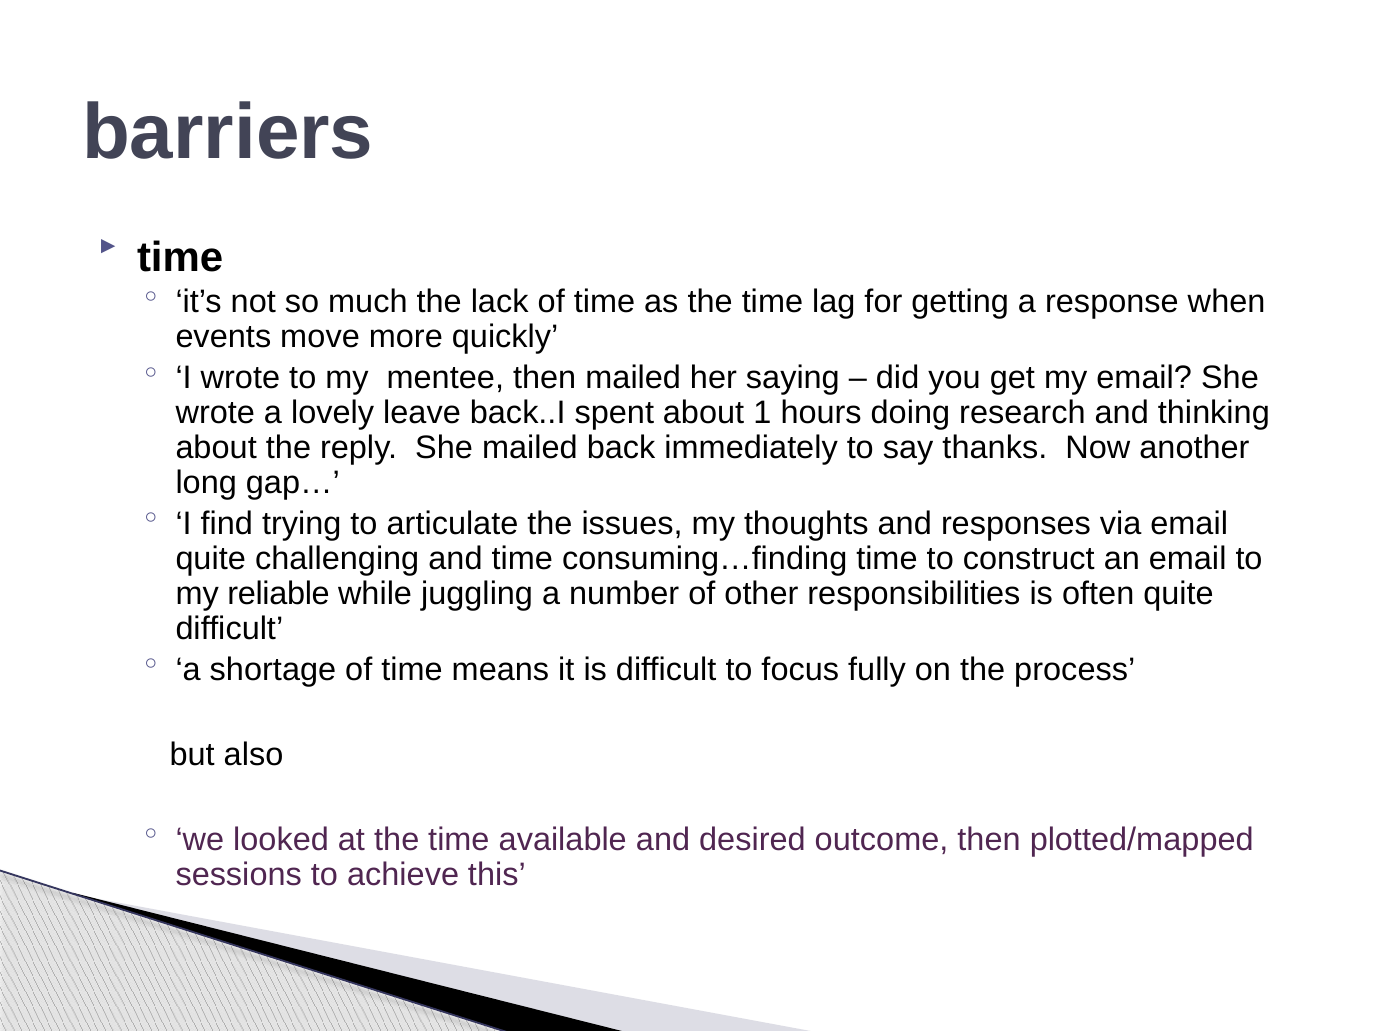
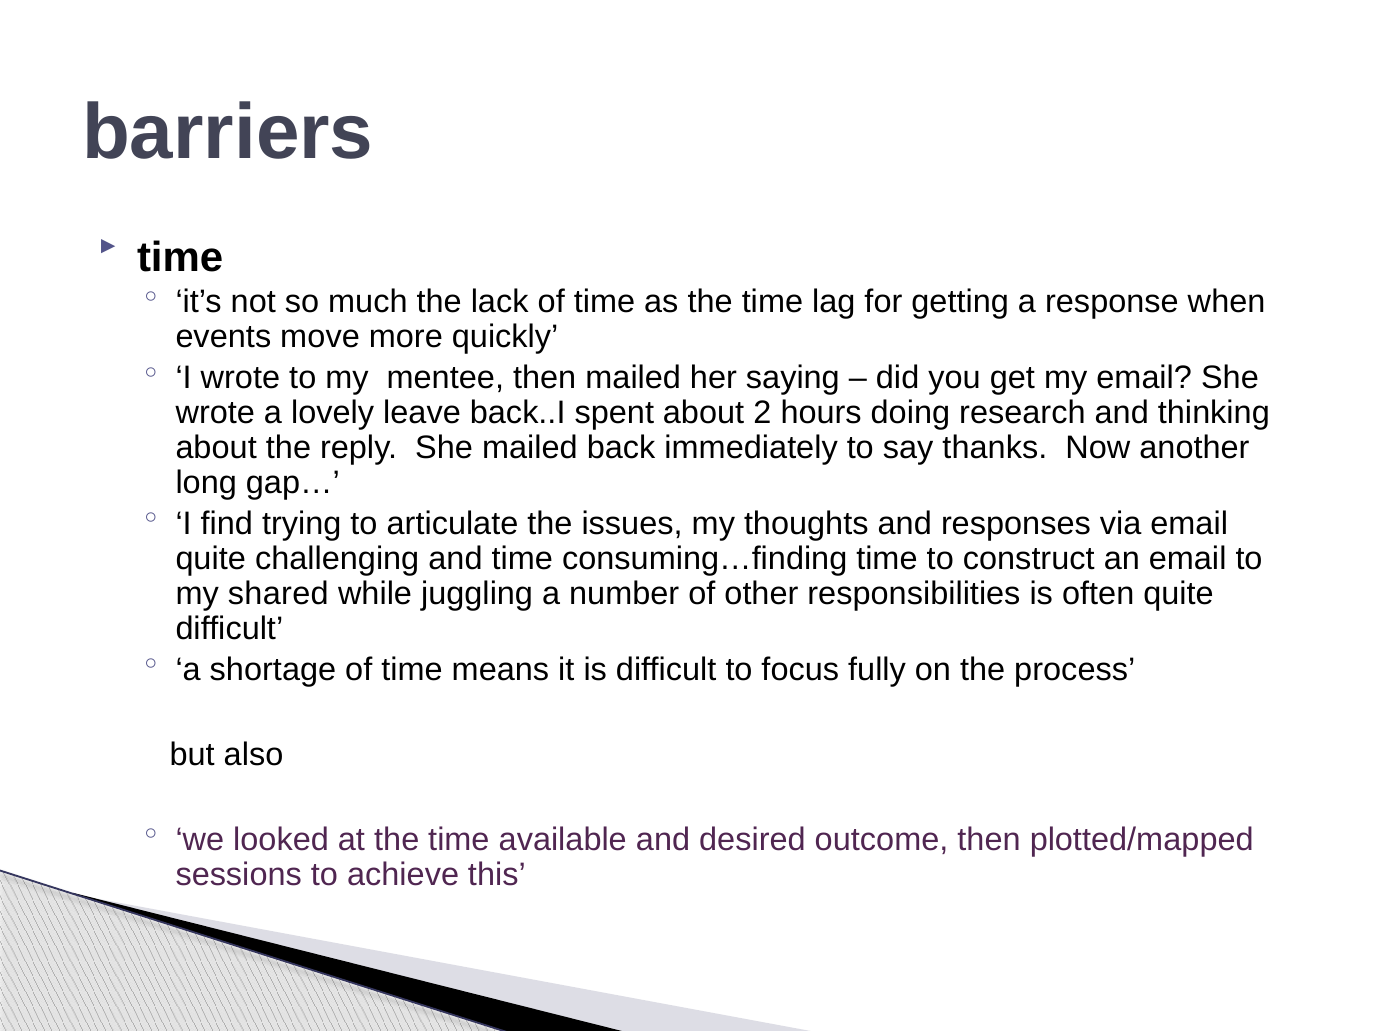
1: 1 -> 2 (762, 413)
reliable: reliable -> shared (278, 593)
